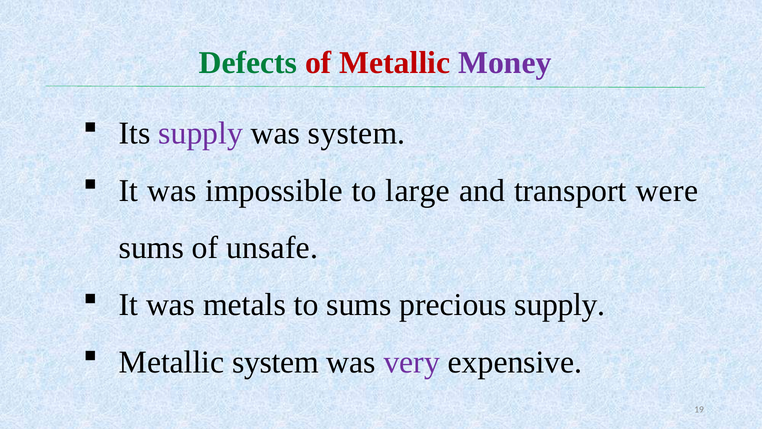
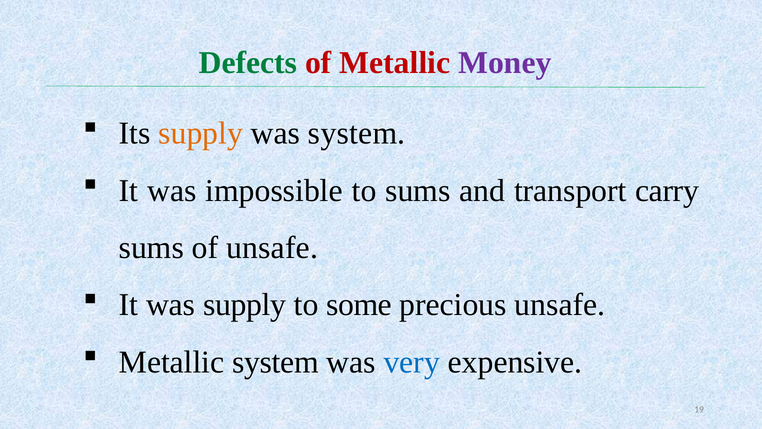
supply colour: purple -> orange (201, 133)
to large: large -> sums (418, 190)
were: were -> carry (667, 190)
was metals: metals -> supply (245, 305)
to sums: sums -> some (359, 305)
precious supply: supply -> unsafe (560, 305)
very colour: purple -> blue (412, 362)
